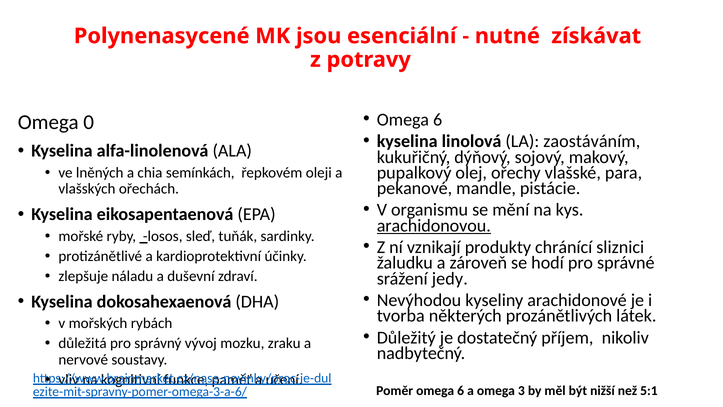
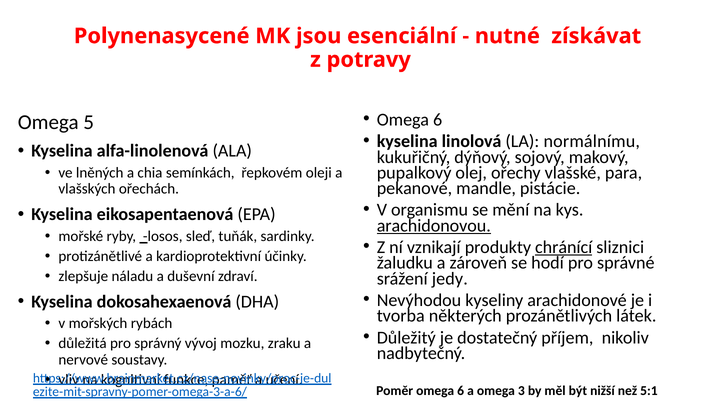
0: 0 -> 5 (89, 122)
zaostáváním: zaostáváním -> normálnímu (592, 141)
chránící underline: none -> present (564, 247)
